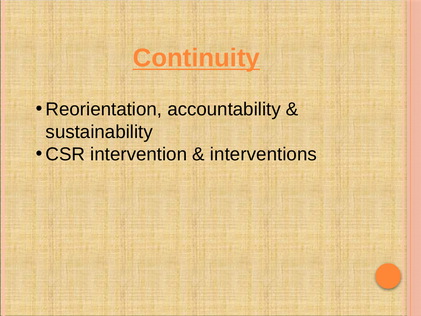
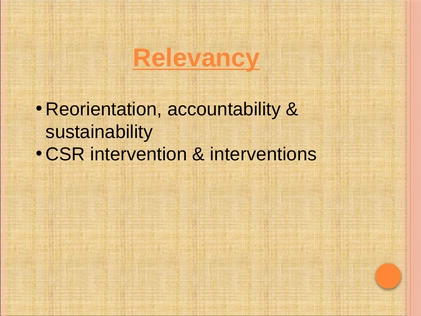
Continuity: Continuity -> Relevancy (196, 58)
